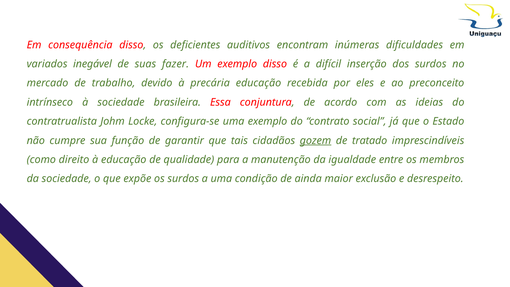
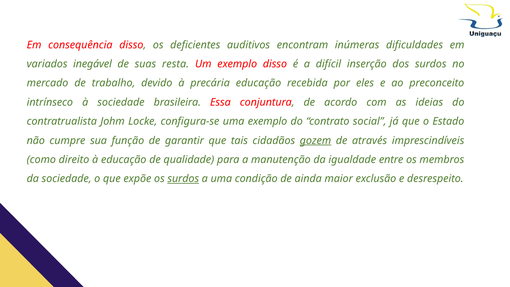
fazer: fazer -> resta (176, 64)
tratado: tratado -> através (370, 140)
surdos underline: none -> present (183, 179)
